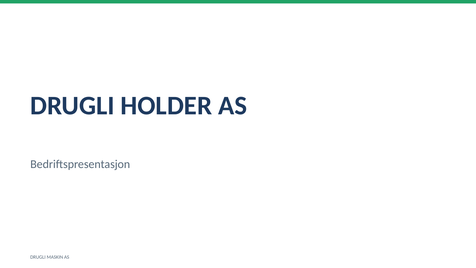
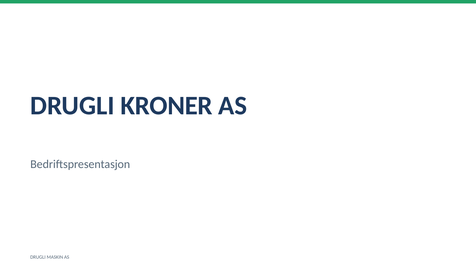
HOLDER: HOLDER -> KRONER (166, 106)
